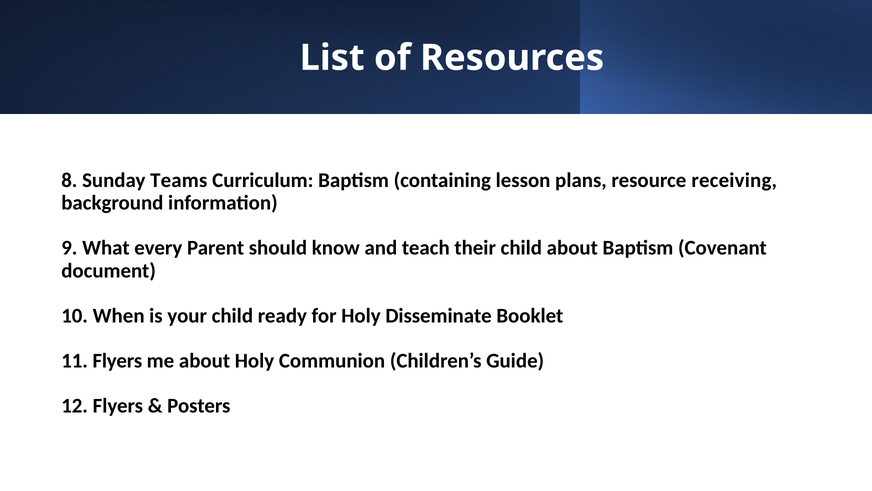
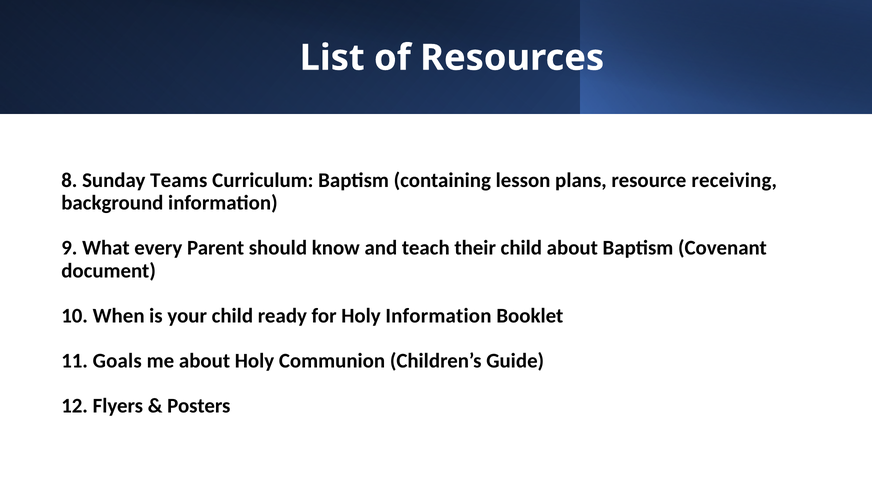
Holy Disseminate: Disseminate -> Information (438, 315)
11 Flyers: Flyers -> Goals (117, 361)
